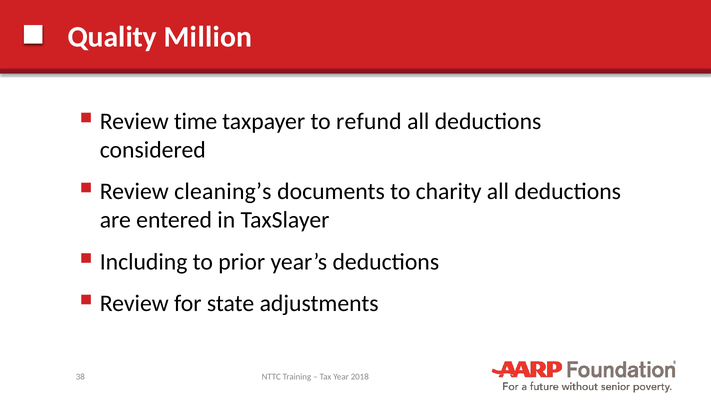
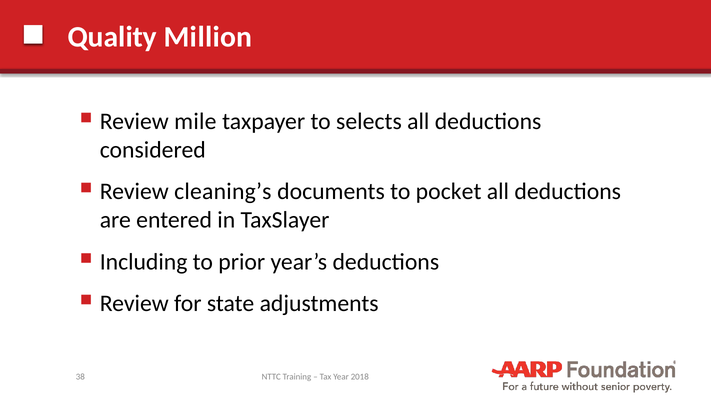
time: time -> mile (195, 121)
refund: refund -> selects (369, 121)
charity: charity -> pocket (449, 192)
